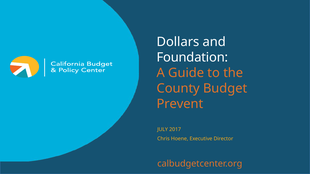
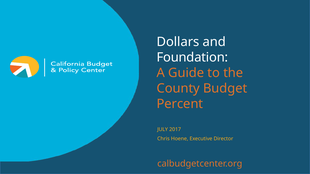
Prevent: Prevent -> Percent (180, 104)
